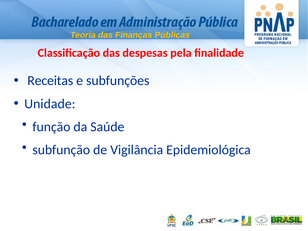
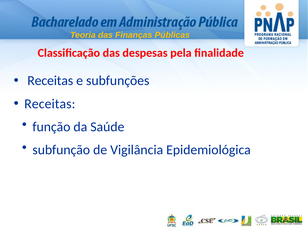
Unidade: Unidade -> Receitas (50, 104)
